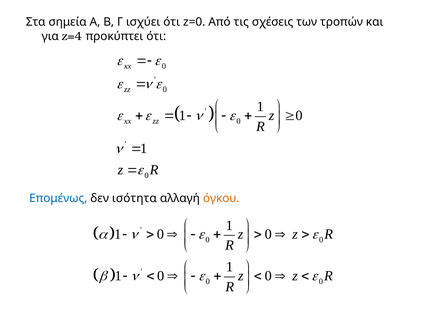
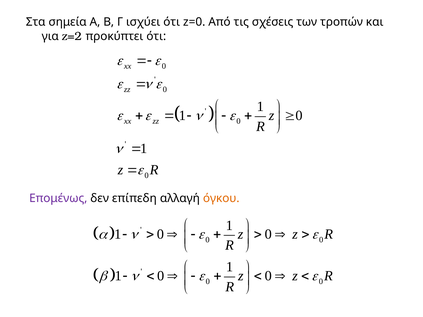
z=4: z=4 -> z=2 (72, 36)
Επομένως colour: blue -> purple (58, 199)
ισότητα: ισότητα -> επίπεδη (134, 199)
